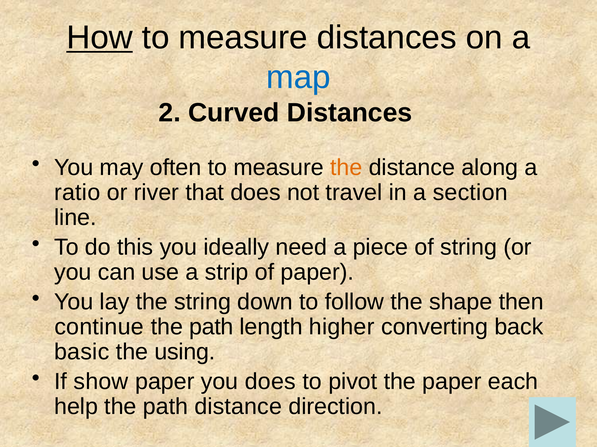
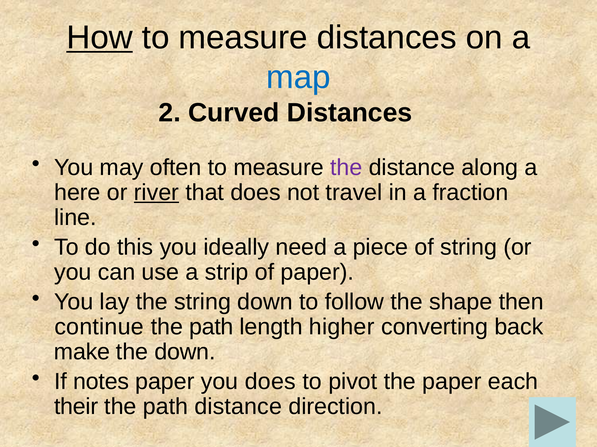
the colour: orange -> purple (346, 168)
ratio: ratio -> here (77, 193)
river underline: none -> present (156, 193)
section: section -> fraction (470, 193)
basic: basic -> make (82, 353)
the using: using -> down (185, 353)
show: show -> notes (101, 382)
help: help -> their (76, 407)
